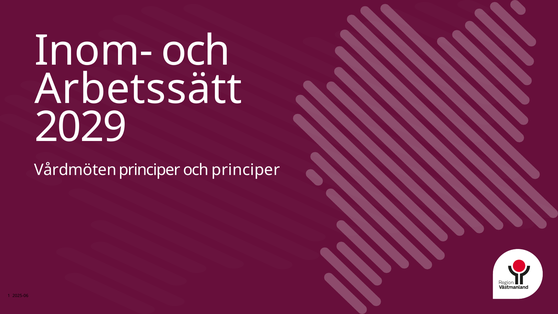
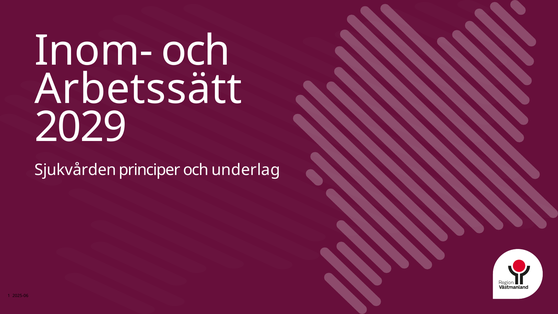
Vårdmöten: Vårdmöten -> Sjukvården (75, 170)
och principer: principer -> underlag (246, 170)
